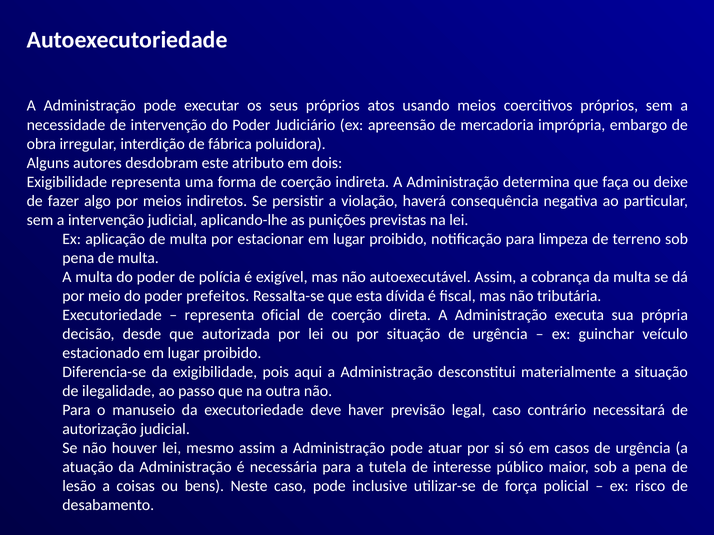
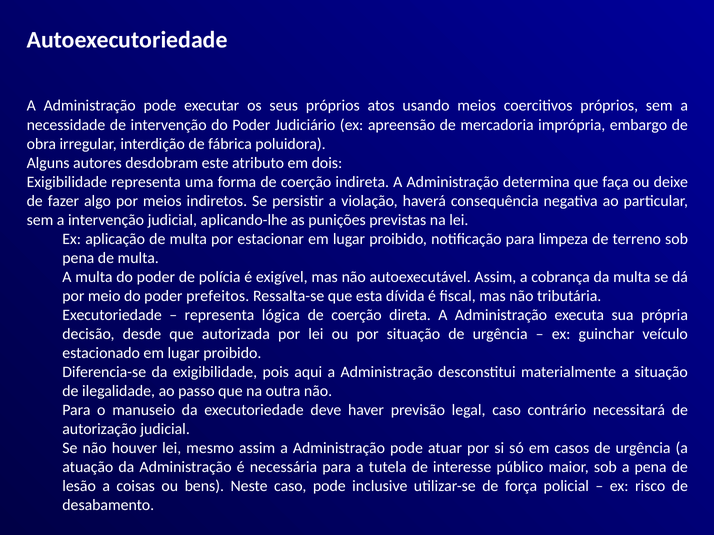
oficial: oficial -> lógica (281, 315)
